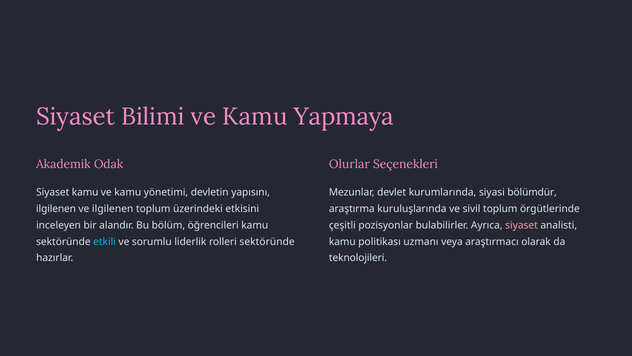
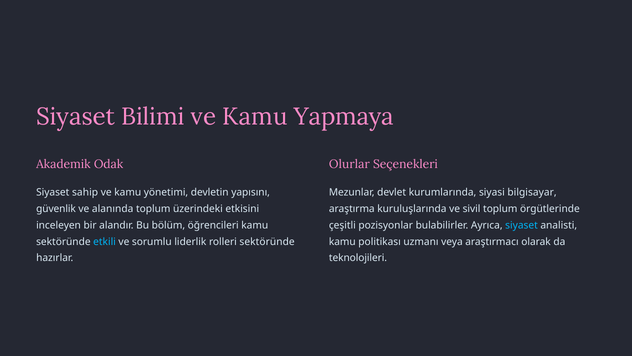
Siyaset kamu: kamu -> sahip (85, 192)
bölümdür: bölümdür -> bilgisayar (532, 192)
ilgilenen: ilgilenen -> güvenlik (56, 208)
ve ilgilenen: ilgilenen -> alanında (113, 208)
siyaset colour: pink -> light blue (522, 225)
